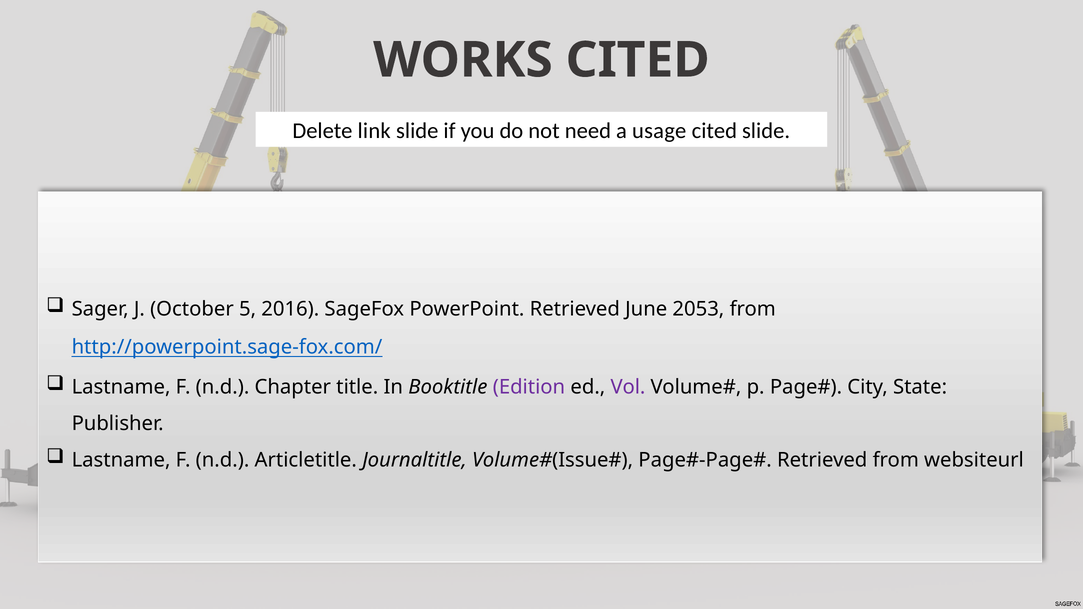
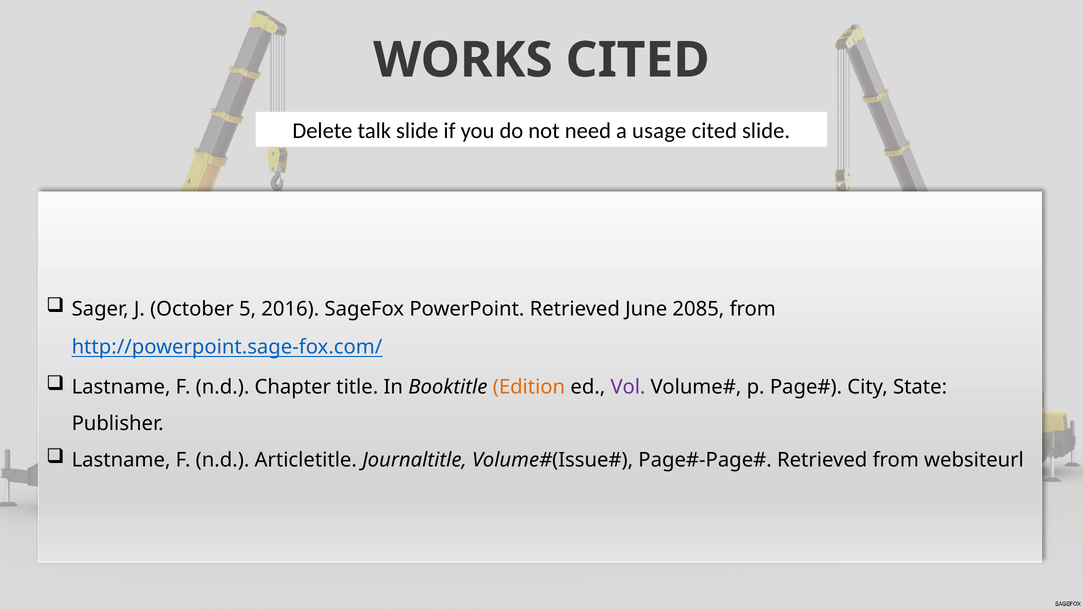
link: link -> talk (374, 131)
2053: 2053 -> 2085 (698, 309)
Edition colour: purple -> orange (529, 387)
